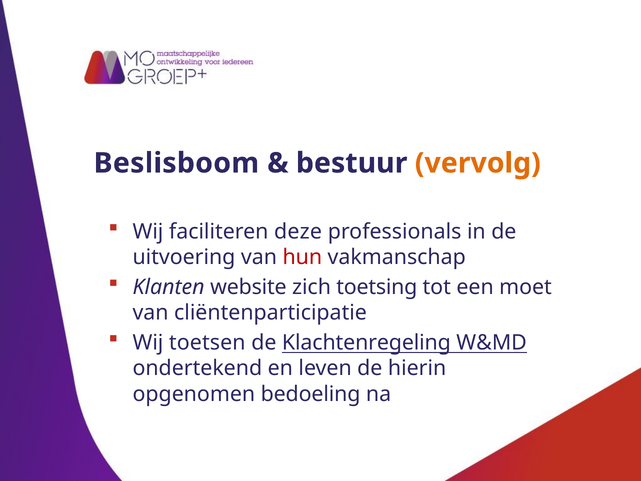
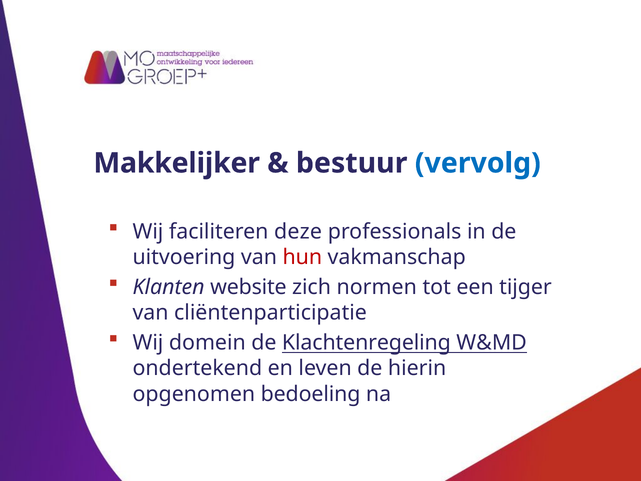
Beslisboom: Beslisboom -> Makkelijker (177, 163)
vervolg colour: orange -> blue (478, 163)
toetsing: toetsing -> normen (377, 287)
moet: moet -> tijger (525, 287)
toetsen: toetsen -> domein (207, 343)
